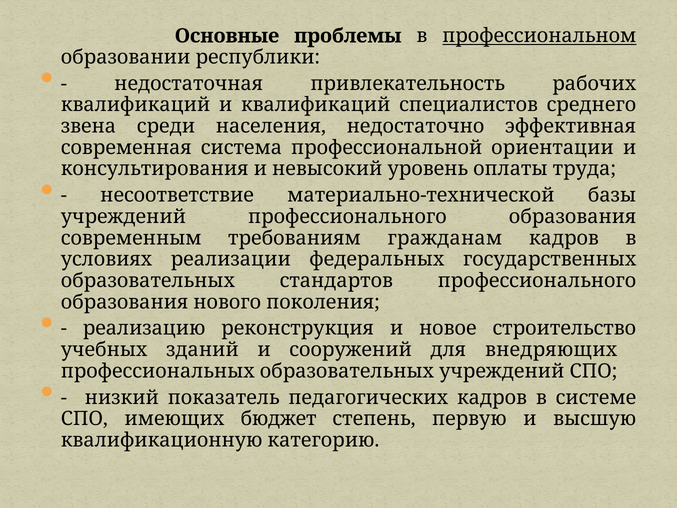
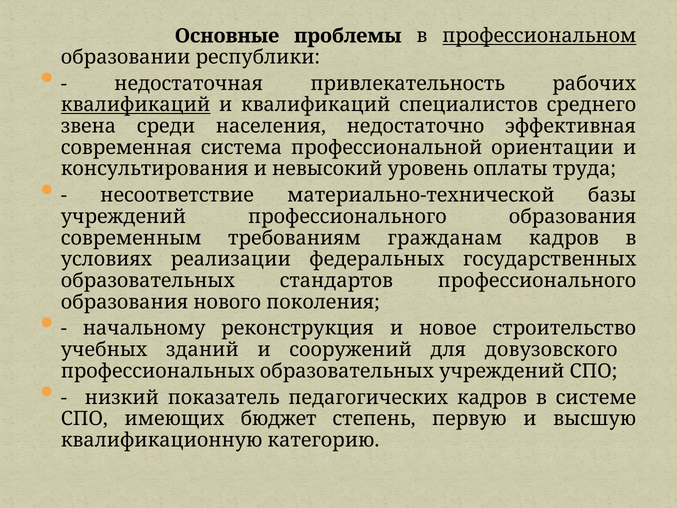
квалификаций underline: none -> present (136, 105)
реализацию: реализацию -> начальному (144, 328)
внедряющих: внедряющих -> довузовского (551, 350)
